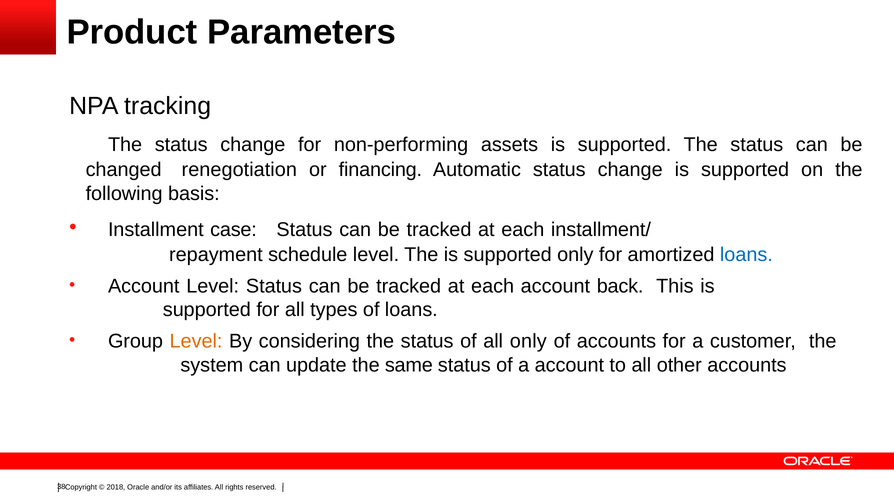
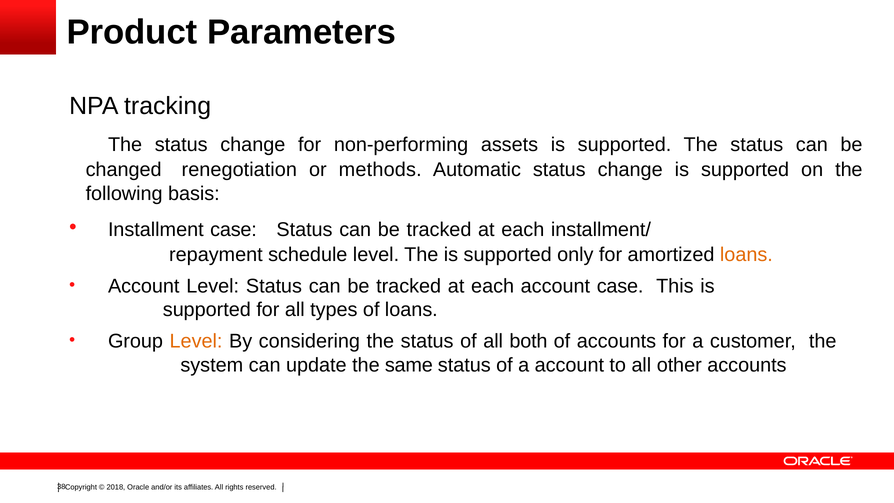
financing: financing -> methods (380, 170)
loans colour: blue -> orange (746, 255)
account back: back -> case (620, 286)
all only: only -> both (528, 341)
